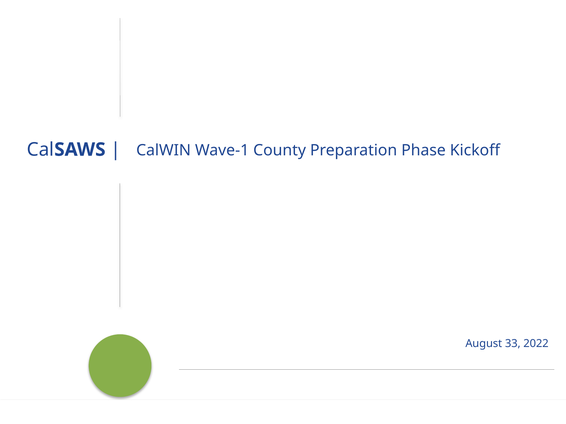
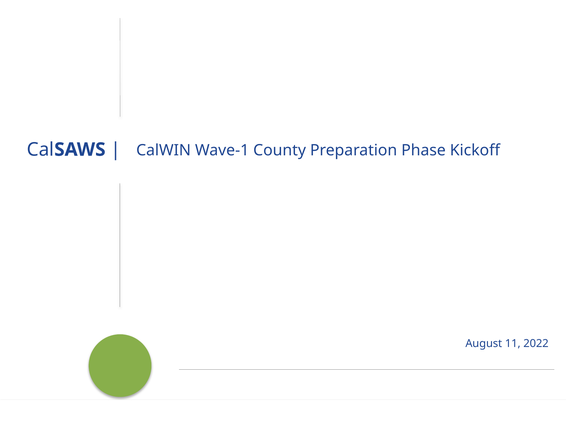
33: 33 -> 11 (513, 344)
